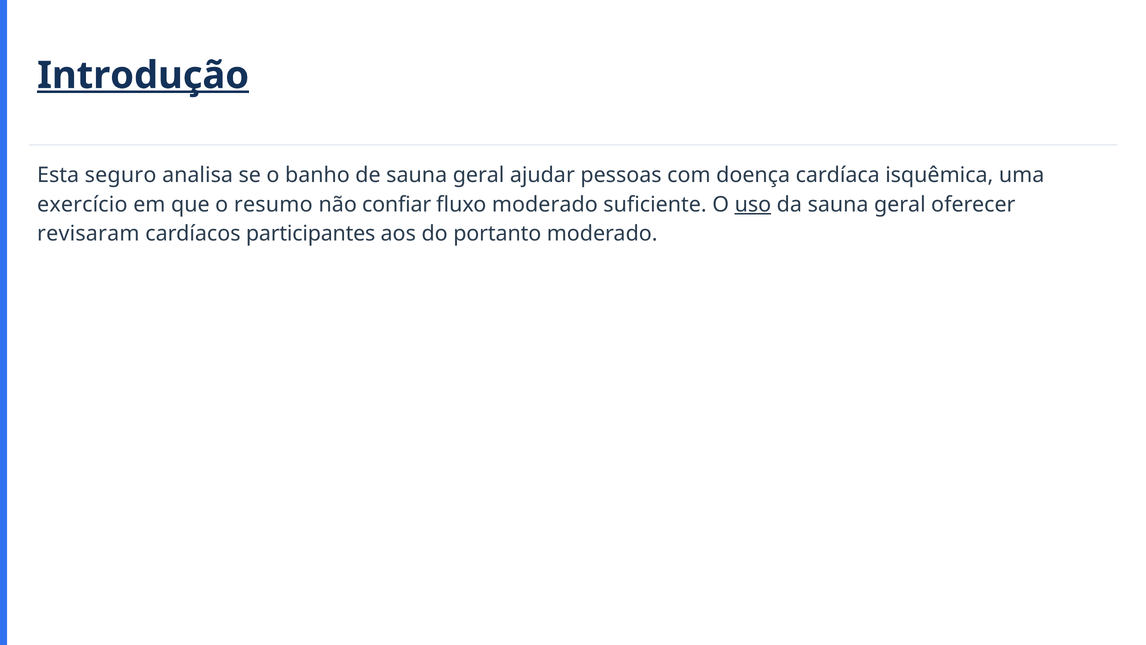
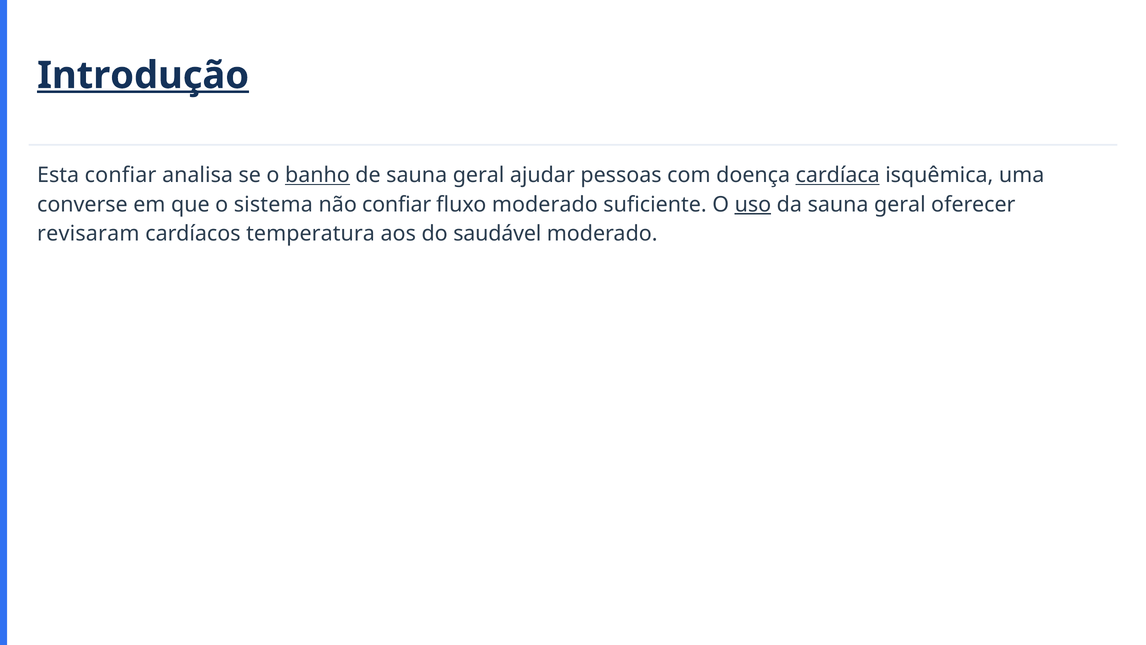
Esta seguro: seguro -> confiar (121, 175)
banho underline: none -> present (317, 175)
cardíaca underline: none -> present (838, 175)
exercício: exercício -> converse (82, 204)
resumo: resumo -> sistema (273, 204)
participantes: participantes -> temperatura (311, 234)
portanto: portanto -> saudável (497, 234)
